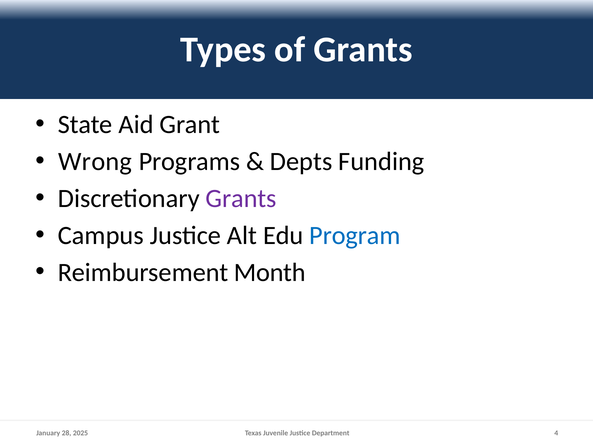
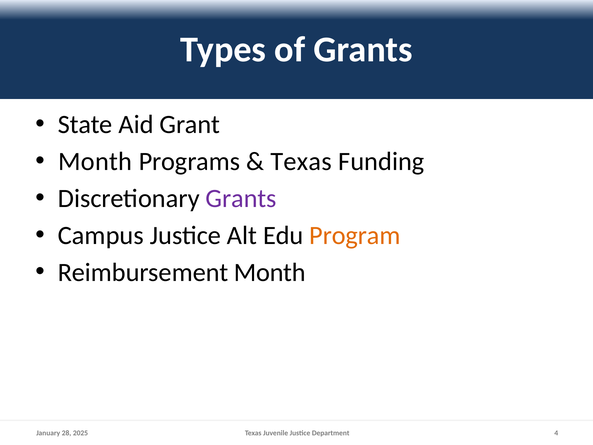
Wrong: Wrong -> Month (95, 161)
Depts: Depts -> Texas (301, 161)
Program colour: blue -> orange (355, 235)
